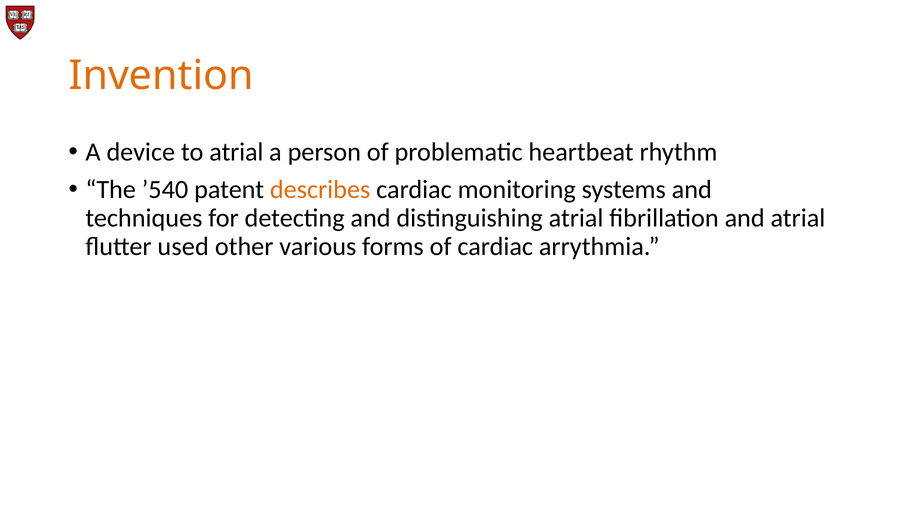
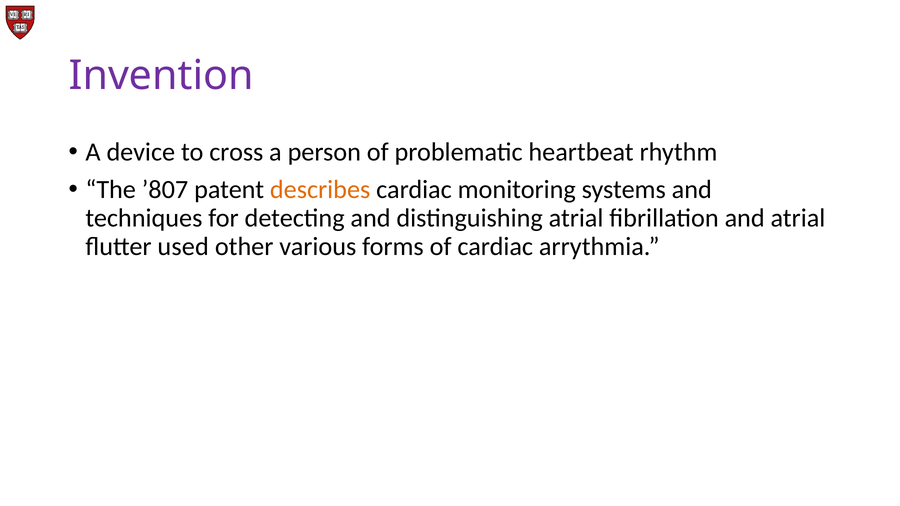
Invention colour: orange -> purple (161, 76)
to atrial: atrial -> cross (236, 152)
’540: ’540 -> ’807 (165, 190)
